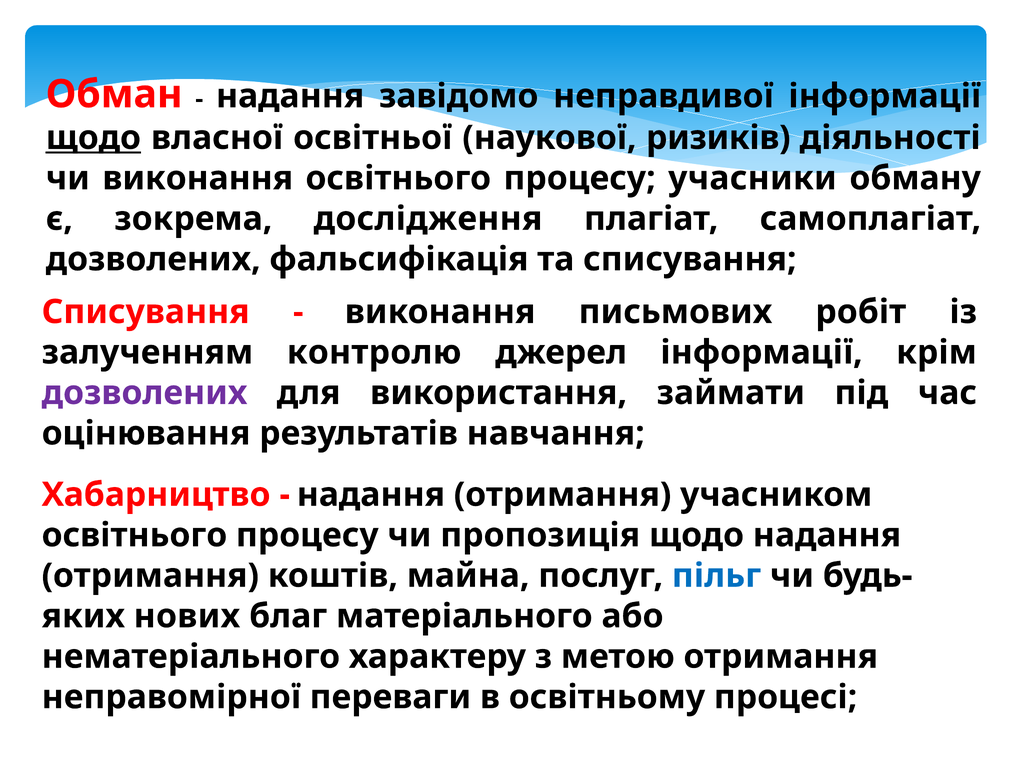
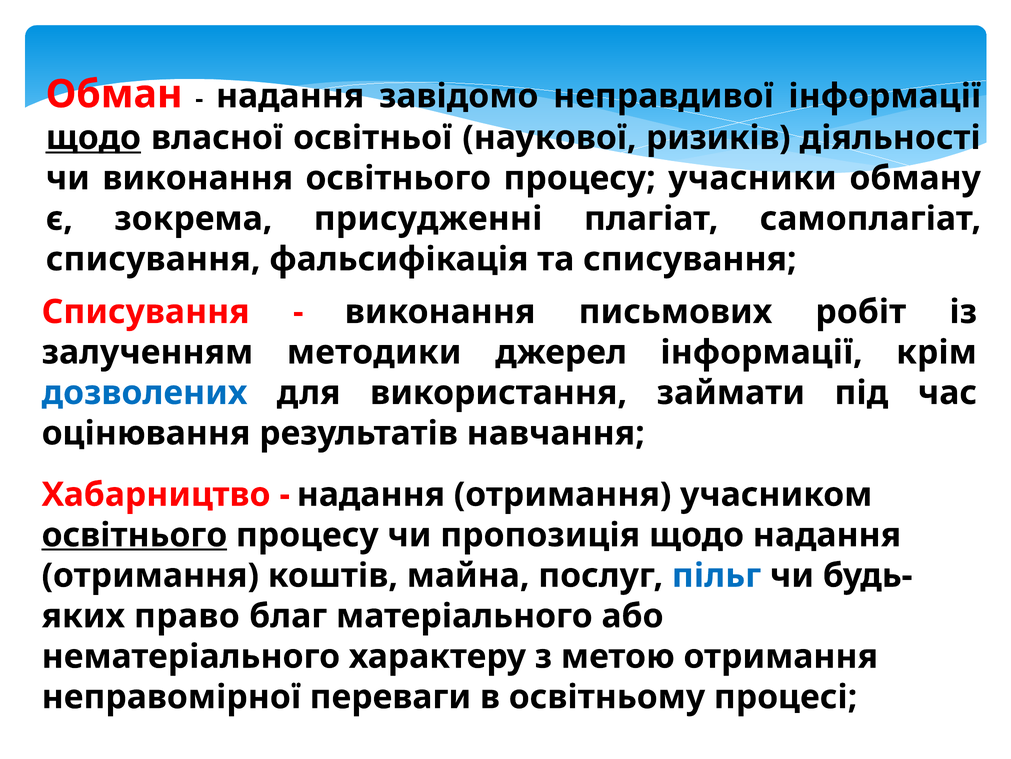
дослідження: дослідження -> присудженні (428, 218)
дозволених: дозволених -> списування (153, 259)
контролю: контролю -> методики (374, 352)
дозволених colour: purple -> blue (144, 392)
освітнього underline: none -> present (134, 535)
нових: нових -> право (187, 616)
